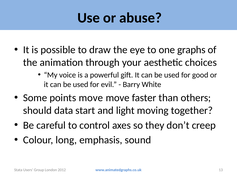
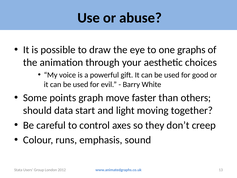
points move: move -> graph (91, 98)
long: long -> runs (66, 140)
